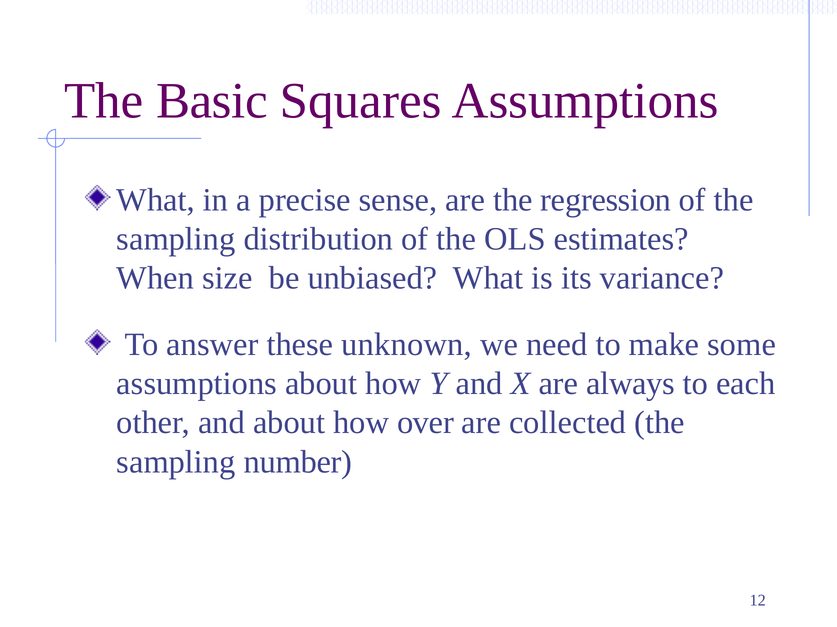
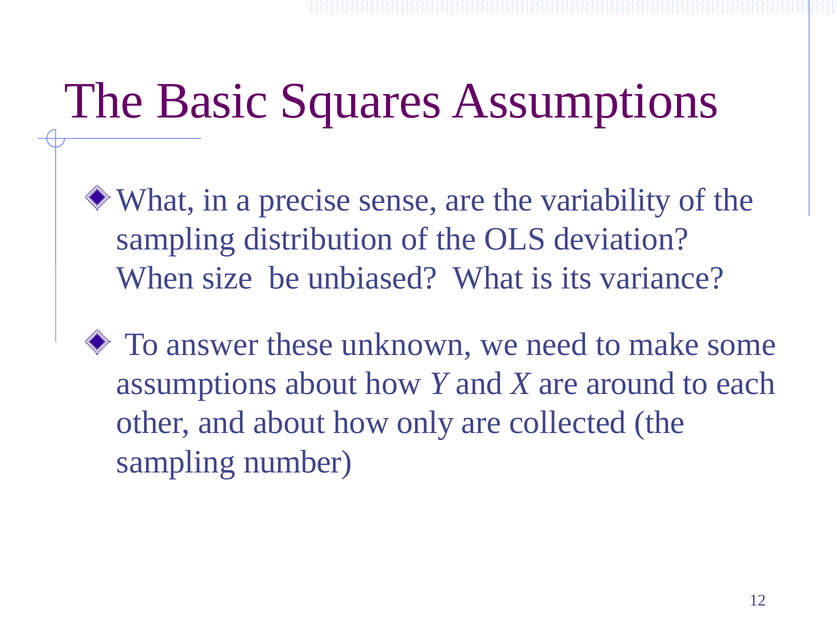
regression: regression -> variability (606, 200)
estimates: estimates -> deviation (621, 239)
always: always -> around (631, 384)
over: over -> only (425, 423)
